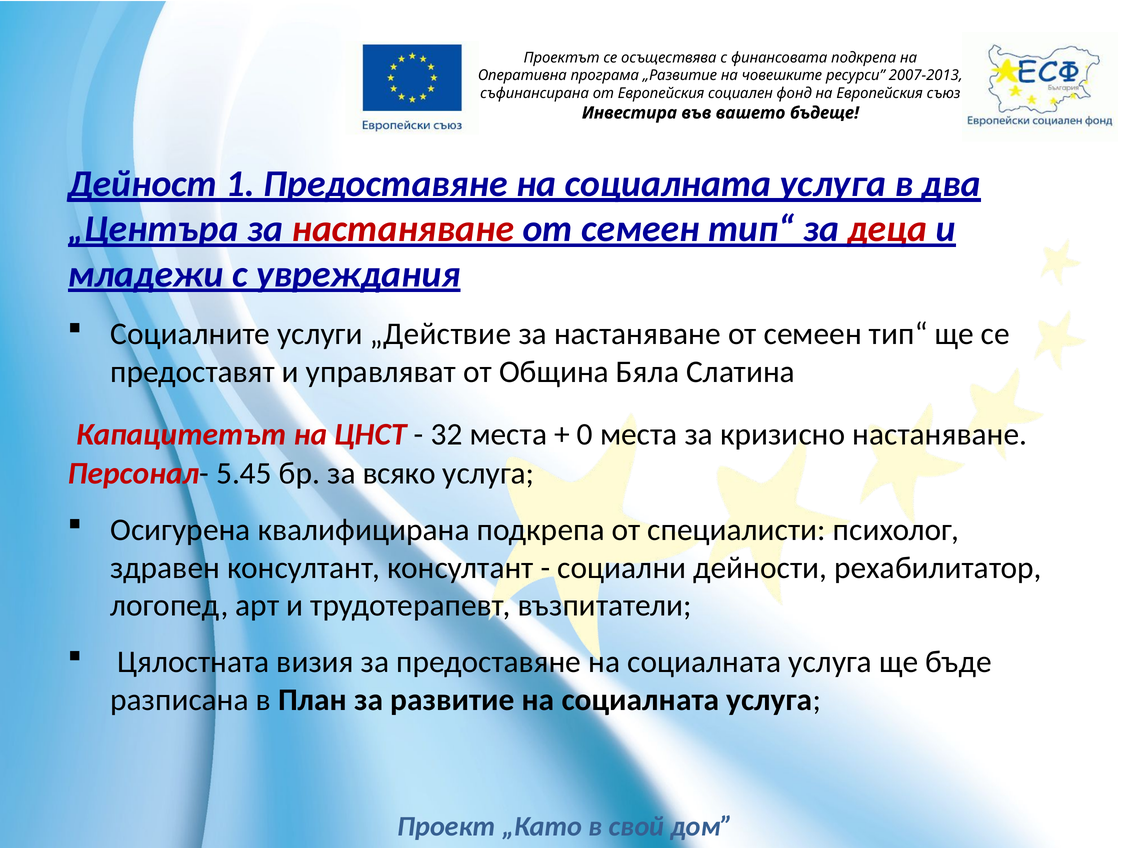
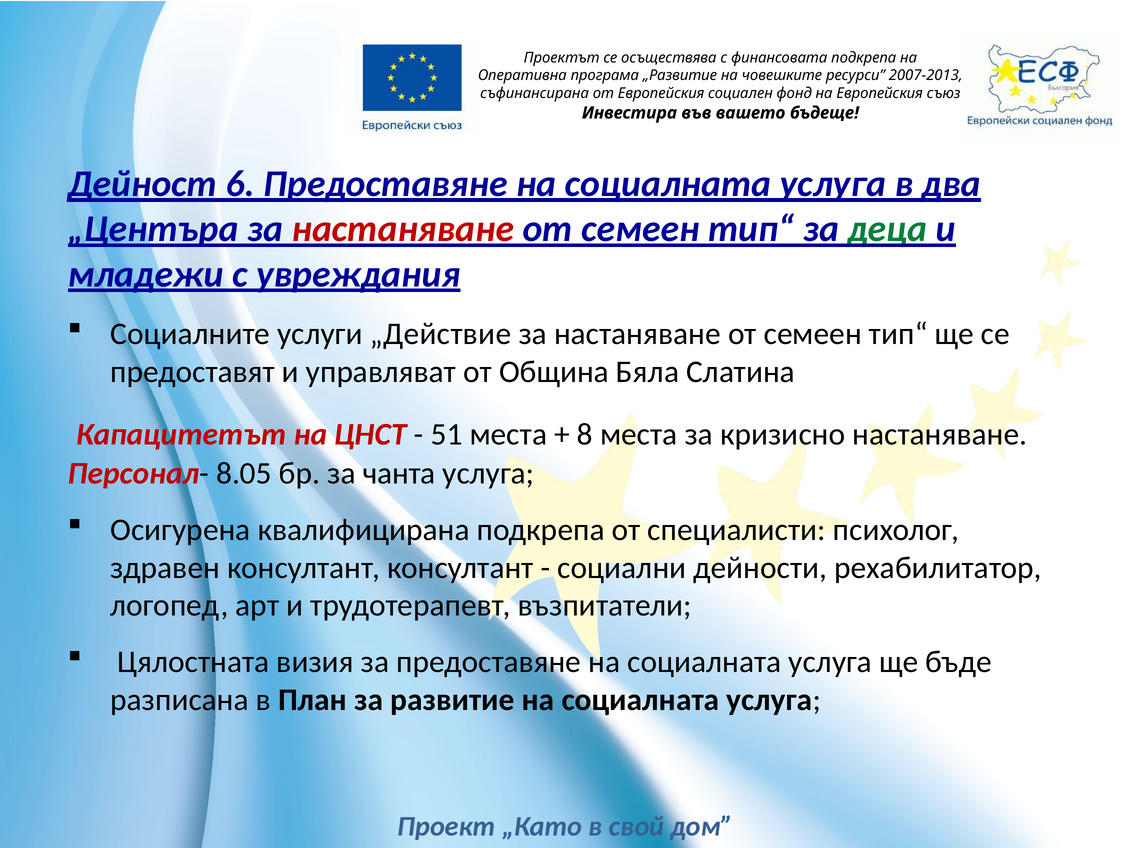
1: 1 -> 6 (240, 184)
деца colour: red -> green (887, 229)
32: 32 -> 51 (447, 435)
0: 0 -> 8 (585, 435)
5.45: 5.45 -> 8.05 (244, 474)
всяко: всяко -> чанта (399, 474)
